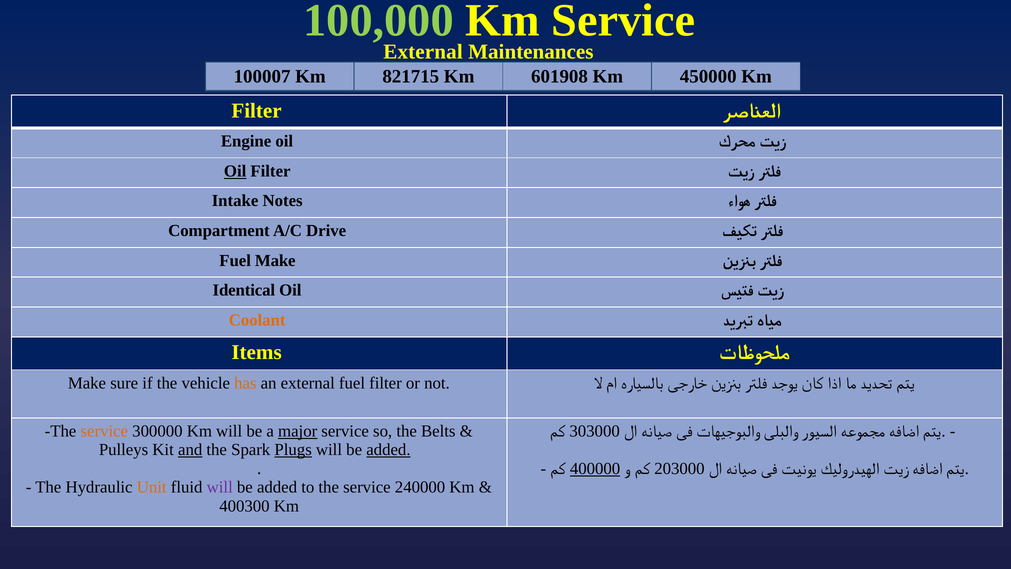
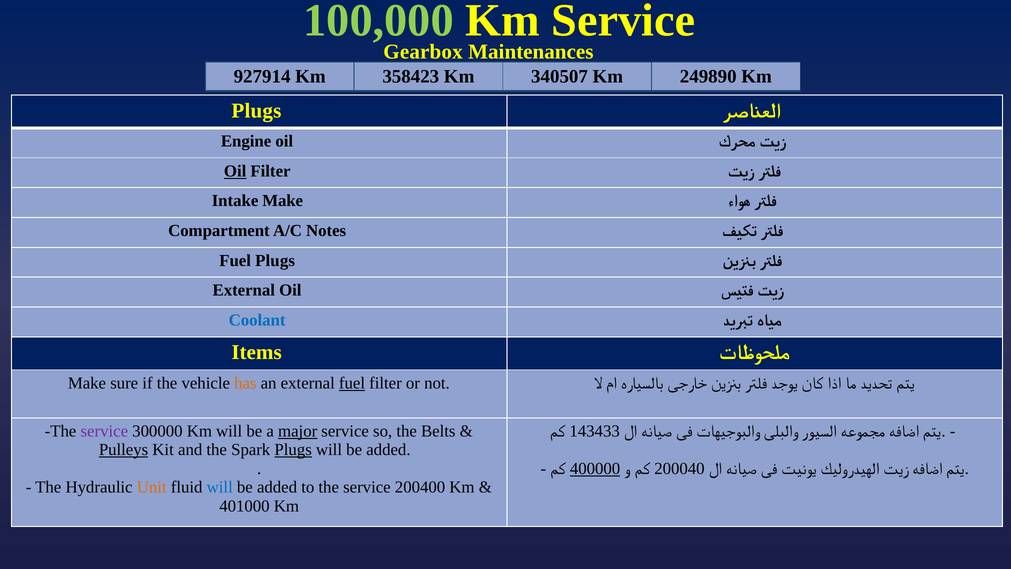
External: External -> Gearbox (423, 52)
100007: 100007 -> 927914 (262, 77)
821715: 821715 -> 358423 (411, 77)
601908: 601908 -> 340507 (560, 77)
450000: 450000 -> 249890 (708, 77)
Filter: Filter -> Plugs (256, 111)
Intake Notes: Notes -> Make (283, 201)
Drive: Drive -> Notes (326, 231)
Fuel Make: Make -> Plugs (275, 260)
Identical: Identical -> External (244, 290)
Coolant colour: orange -> blue (257, 320)
fuel underline: none -> present (352, 383)
service colour: orange -> purple (104, 431)
303000: 303000 -> 143433 (595, 431)
Pulleys underline: none -> present (124, 450)
and underline: present -> none (190, 450)
added underline: present -> none (388, 450)
203000: 203000 -> 200040 (679, 468)
will colour: purple -> blue (220, 487)
240000: 240000 -> 200400 (420, 487)
400300: 400300 -> 401000 (245, 506)
